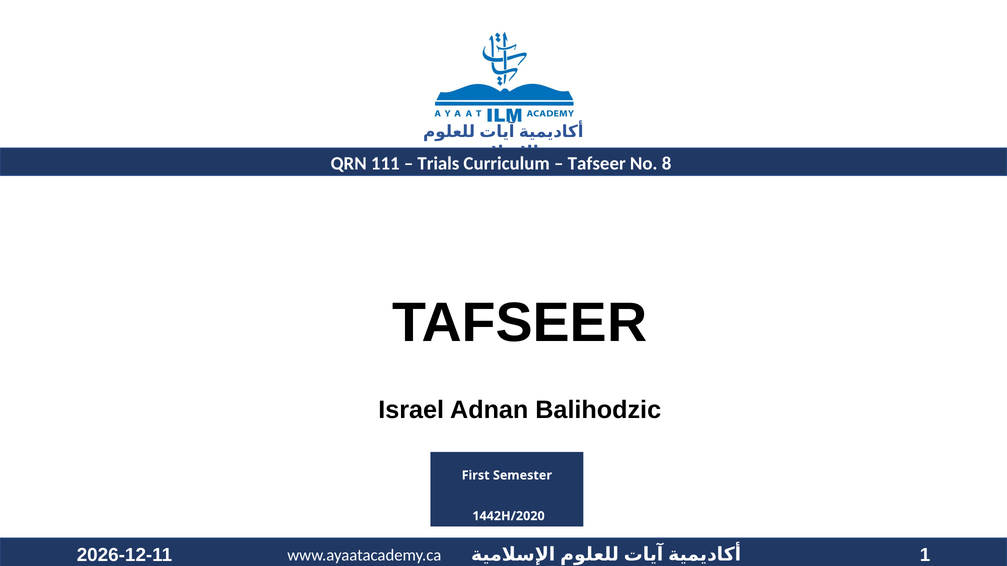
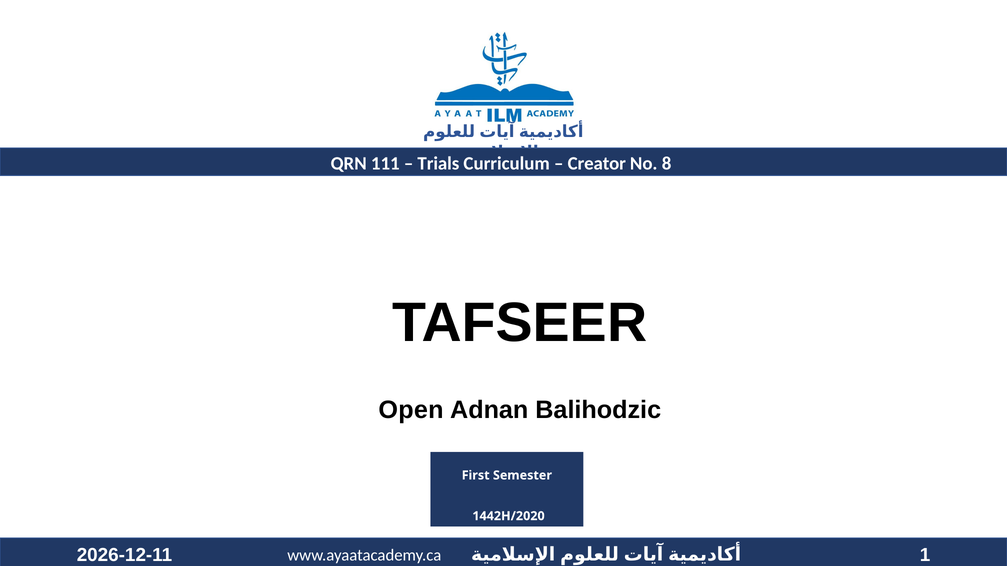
Tafseer: Tafseer -> Creator (597, 164)
Israel: Israel -> Open (411, 410)
